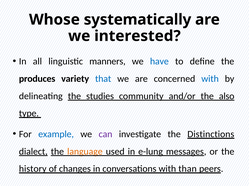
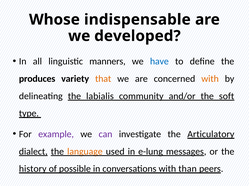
systematically: systematically -> indispensable (137, 20)
interested: interested -> developed (137, 36)
that colour: blue -> orange (103, 79)
with colour: blue -> orange (210, 79)
studies: studies -> labialis (100, 96)
also: also -> soft (227, 96)
example colour: blue -> purple (56, 135)
Distinctions: Distinctions -> Articulatory (211, 135)
changes: changes -> possible (75, 169)
